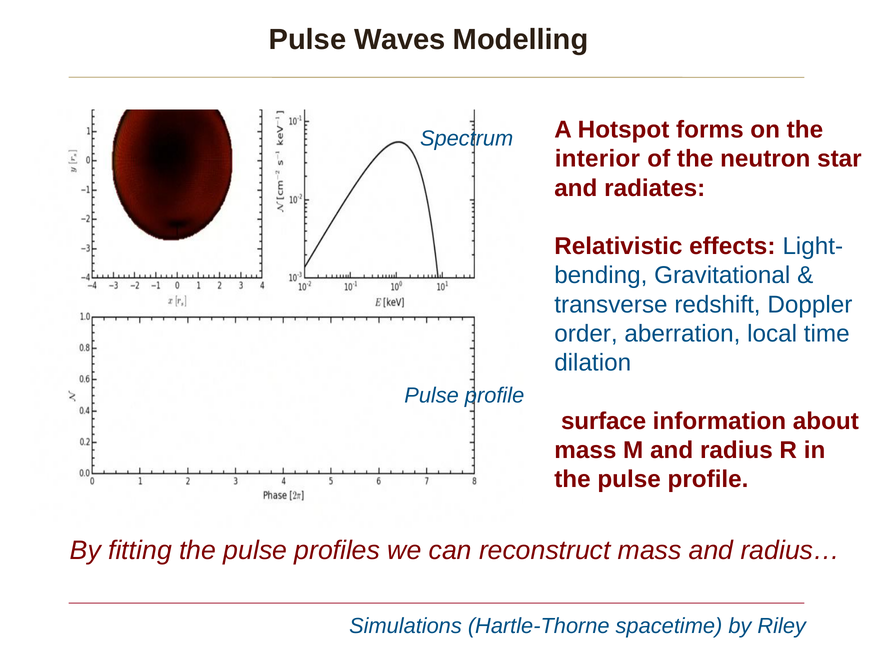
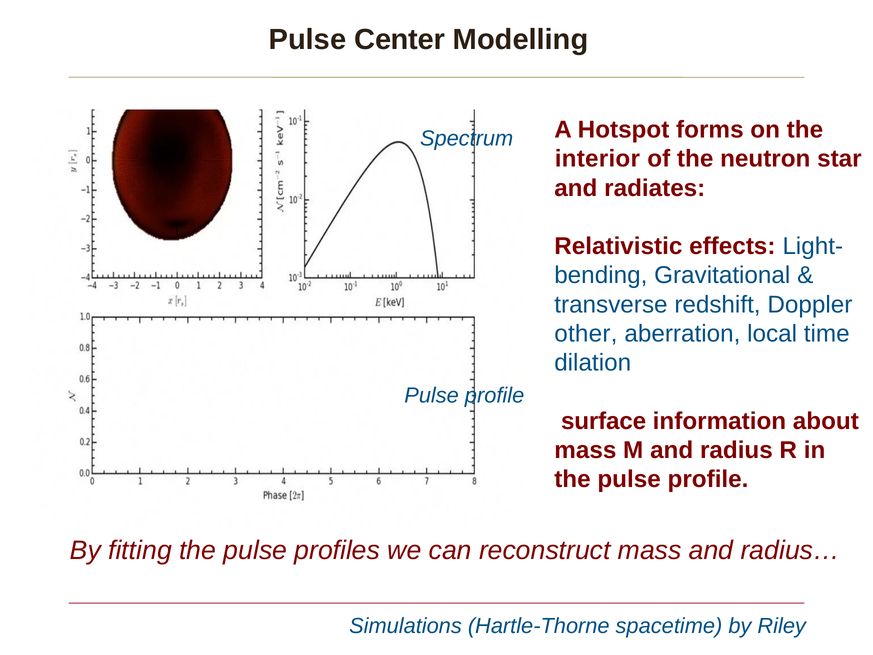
Waves: Waves -> Center (400, 40)
order: order -> other (586, 334)
